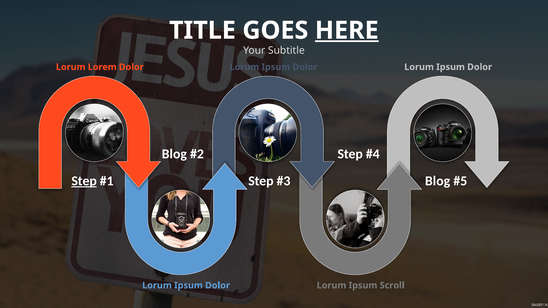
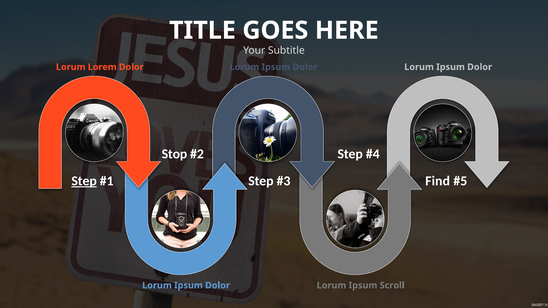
HERE underline: present -> none (347, 30)
Blog: Blog -> Stop (174, 154)
Blog: Blog -> Find (438, 181)
